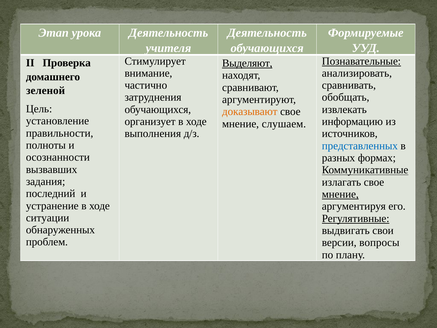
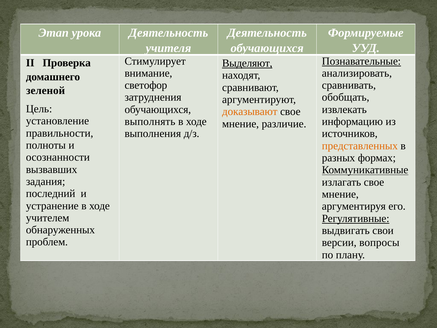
частично: частично -> светофор (146, 85)
организует: организует -> выполнять (150, 122)
слушаем: слушаем -> различие (284, 124)
представленных colour: blue -> orange (360, 146)
мнение underline: present -> none (340, 194)
ситуации: ситуации -> учителем (48, 218)
